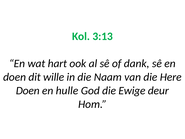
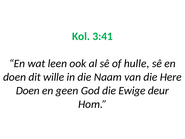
3:13: 3:13 -> 3:41 (103, 36)
hart: hart -> leen (57, 63)
dank: dank -> hulle (137, 63)
hulle: hulle -> geen (67, 91)
